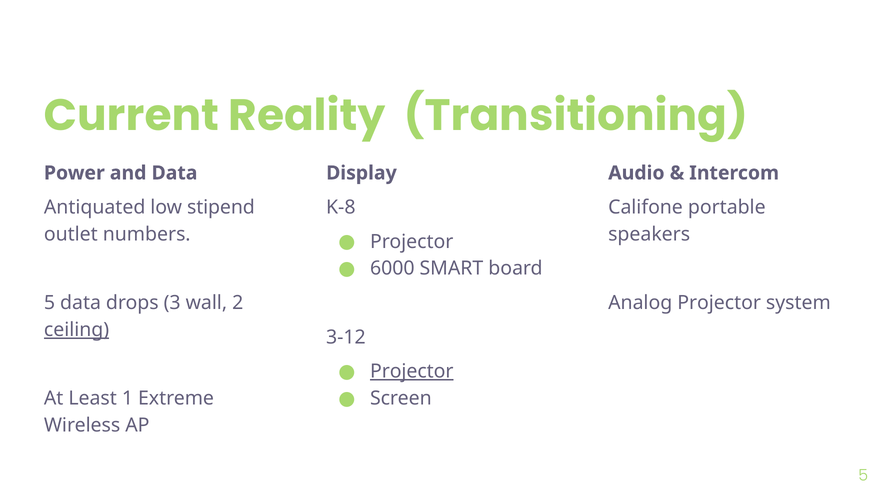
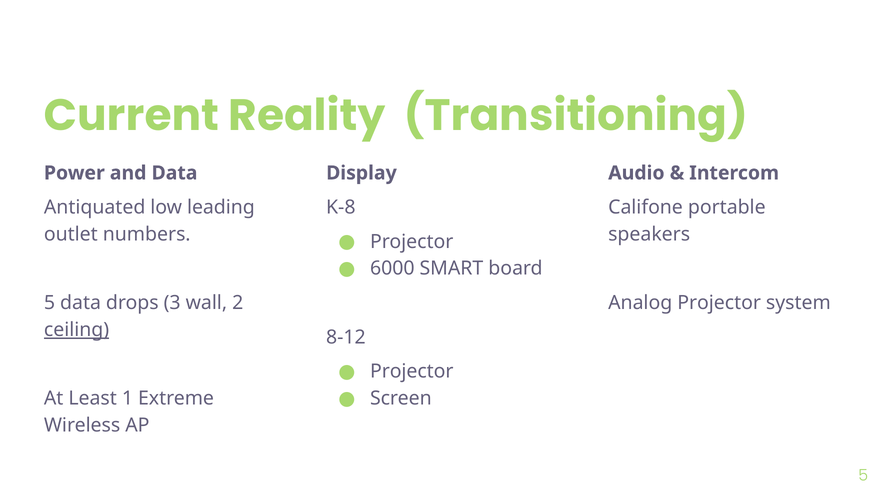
stipend: stipend -> leading (221, 207)
3-12: 3-12 -> 8-12 (346, 337)
Projector underline: present -> none (412, 371)
